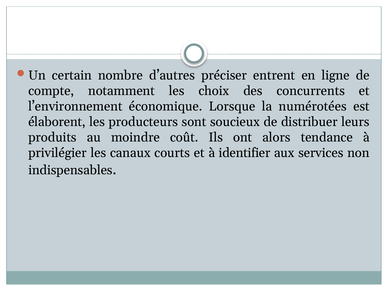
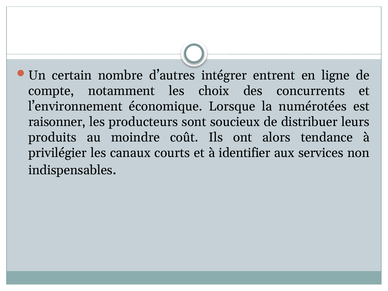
préciser: préciser -> intégrer (224, 75)
élaborent: élaborent -> raisonner (57, 122)
